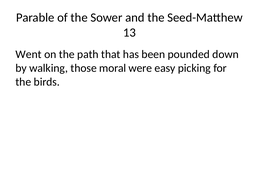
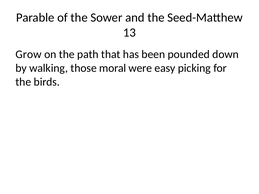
Went: Went -> Grow (29, 54)
